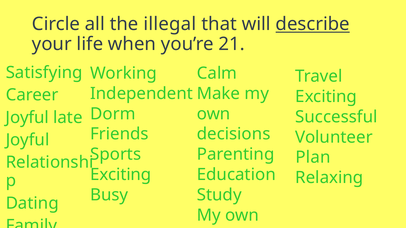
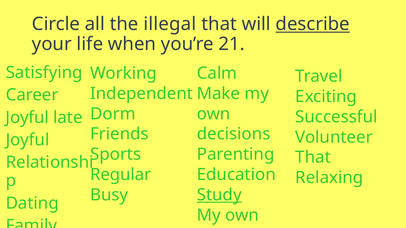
Plan: Plan -> That (313, 158)
Exciting: Exciting -> Regular (121, 175)
Study underline: none -> present (219, 195)
